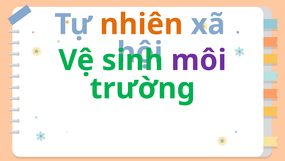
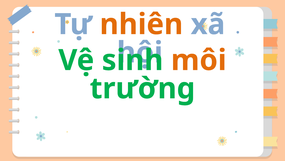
môi colour: purple -> orange (199, 60)
